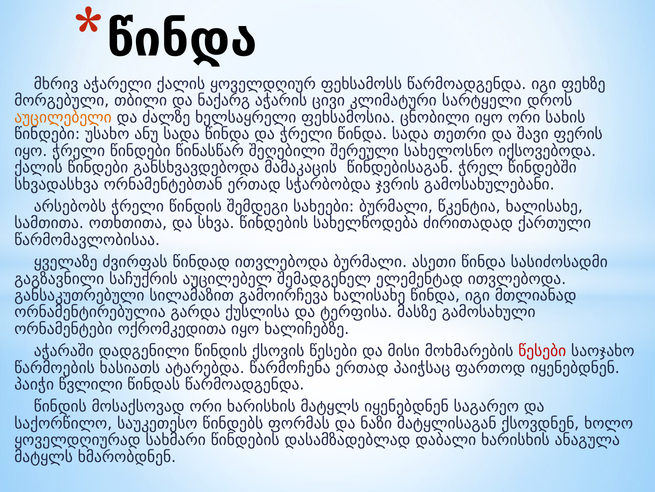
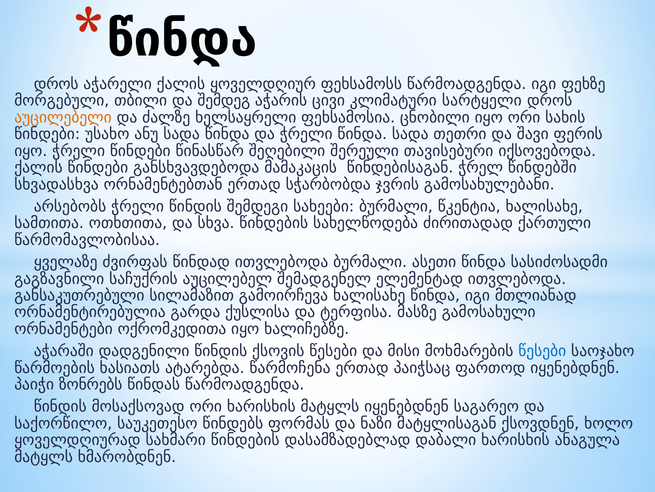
მხრივ: მხრივ -> დროს (56, 84)
ნაქარგ: ნაქარგ -> შემდეგ (224, 101)
სახელოსნო: სახელოსნო -> თავისებური (449, 151)
წესები colour: red -> blue (542, 351)
წვლილი: წვლილი -> ზონრებს (91, 384)
